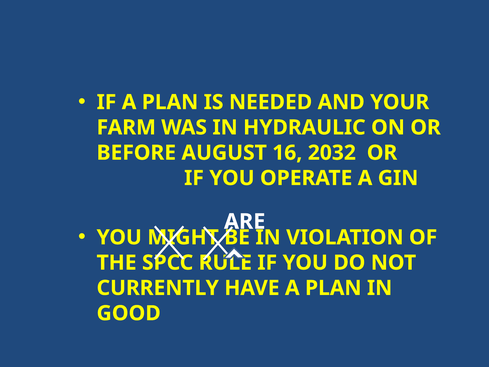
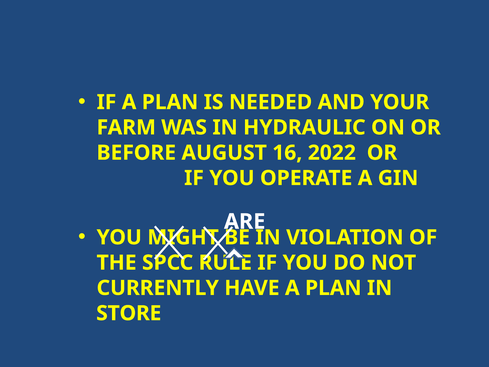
2032: 2032 -> 2022 (332, 153)
GOOD: GOOD -> STORE (129, 313)
